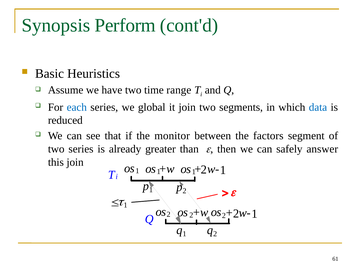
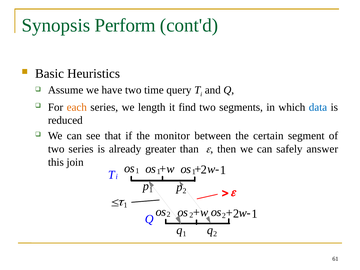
range: range -> query (179, 90)
each colour: blue -> orange (77, 107)
global: global -> length (152, 107)
it join: join -> find (187, 107)
factors: factors -> certain (268, 136)
